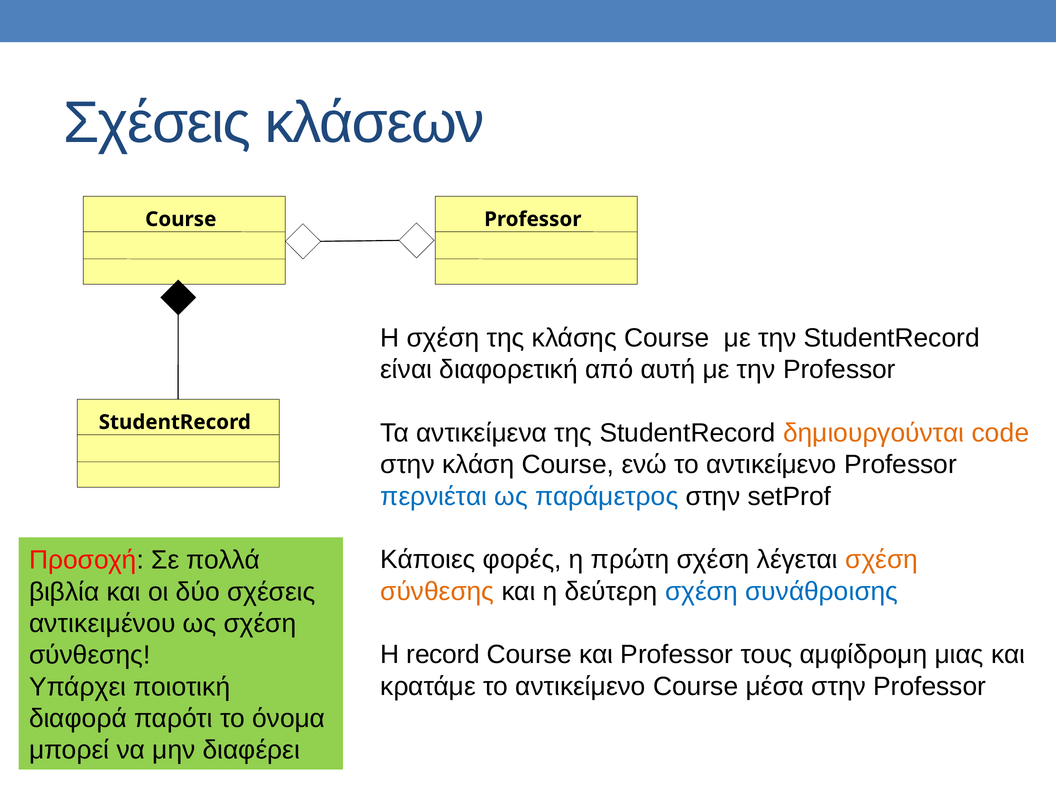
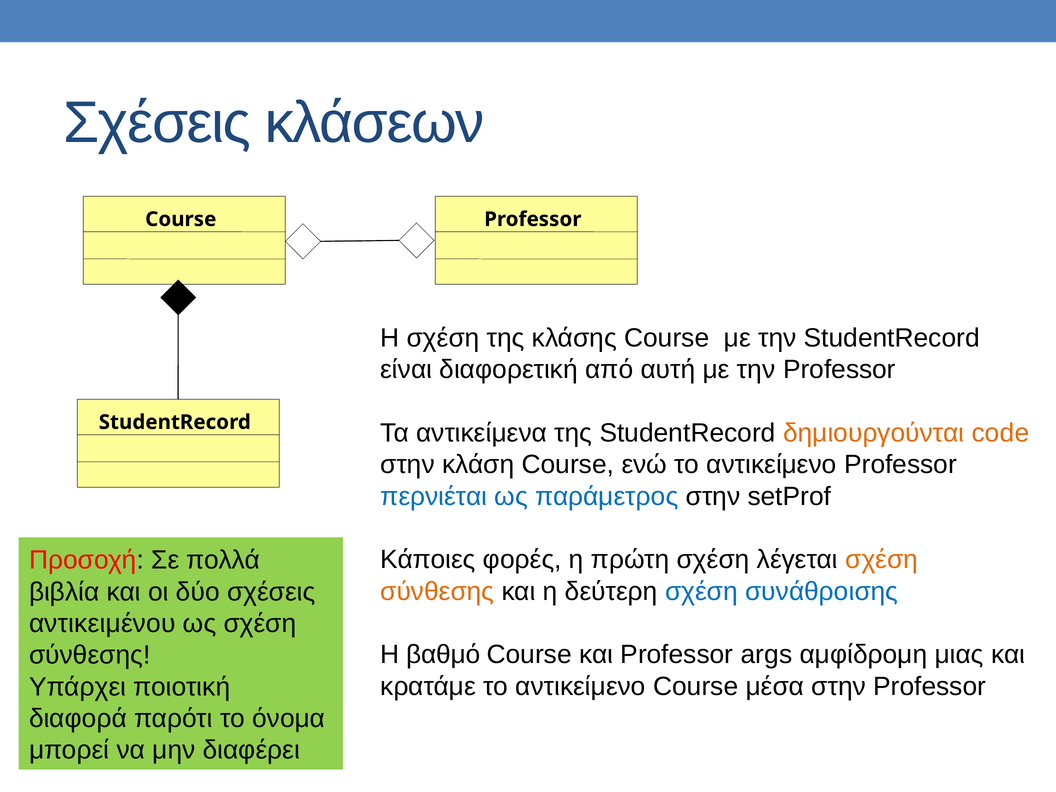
record: record -> βαθμό (443, 655)
τους: τους -> args (766, 655)
